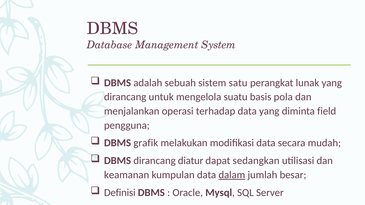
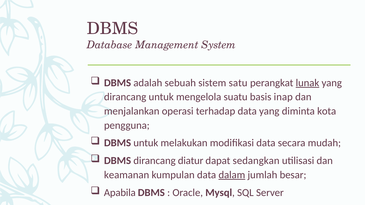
lunak underline: none -> present (307, 83)
pola: pola -> inap (283, 97)
field: field -> kota (327, 111)
DBMS grafik: grafik -> untuk (146, 143)
Definisi: Definisi -> Apabila (120, 193)
